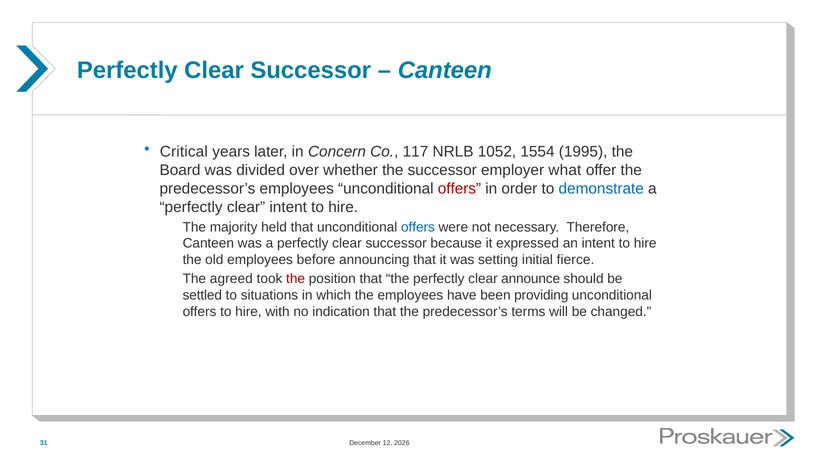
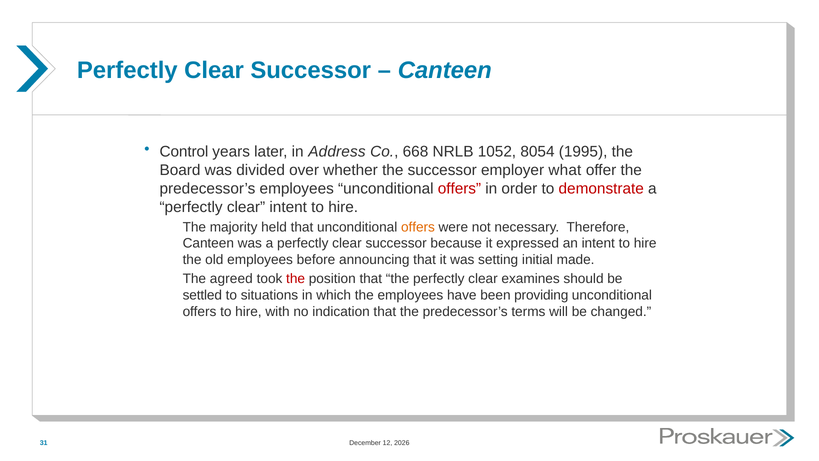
Critical: Critical -> Control (184, 152)
Concern: Concern -> Address (337, 152)
117: 117 -> 668 (416, 152)
1554: 1554 -> 8054 (537, 152)
demonstrate colour: blue -> red (601, 188)
offers colour: blue -> orange (418, 227)
fierce: fierce -> made (576, 260)
announce: announce -> examines (531, 279)
